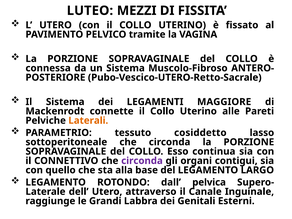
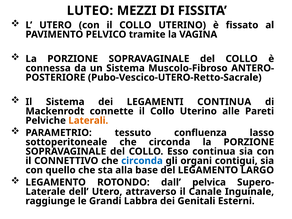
LEGAMENTI MAGGIORE: MAGGIORE -> CONTINUA (224, 102)
cosiddetto: cosiddetto -> confluenza (200, 133)
circonda colour: purple -> blue (142, 161)
